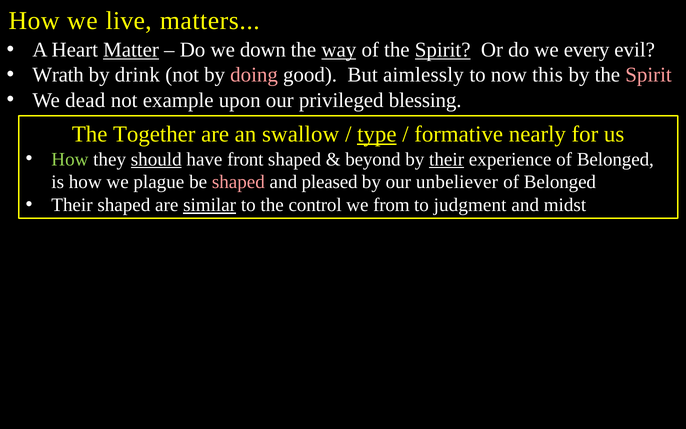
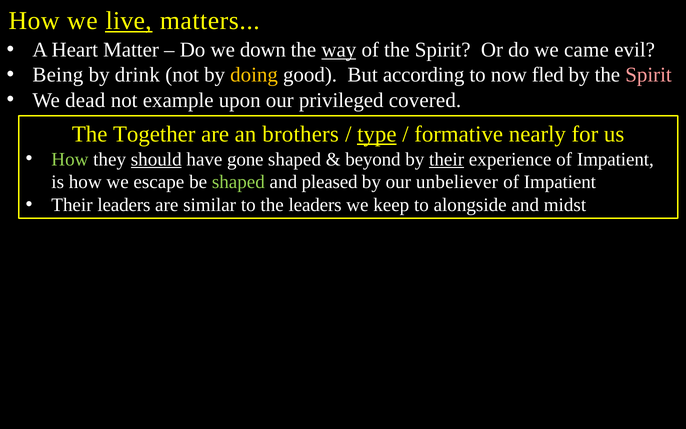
live underline: none -> present (129, 21)
Matter underline: present -> none (131, 50)
Spirit underline: present -> none (443, 50)
every: every -> came (586, 50)
Wrath: Wrath -> Being (58, 75)
doing colour: pink -> yellow (254, 75)
aimlessly: aimlessly -> according (424, 75)
this: this -> fled (548, 75)
blessing: blessing -> covered (425, 100)
swallow: swallow -> brothers (301, 134)
front: front -> gone (245, 159)
experience of Belonged: Belonged -> Impatient (615, 159)
plague: plague -> escape (159, 182)
shaped colour: pink -> light green (238, 182)
Belonged: Belonged -> Impatient (560, 182)
Their shaped: shaped -> leaders (124, 205)
similar underline: present -> none (210, 205)
the control: control -> leaders (315, 205)
from: from -> keep (391, 205)
judgment: judgment -> alongside (470, 205)
